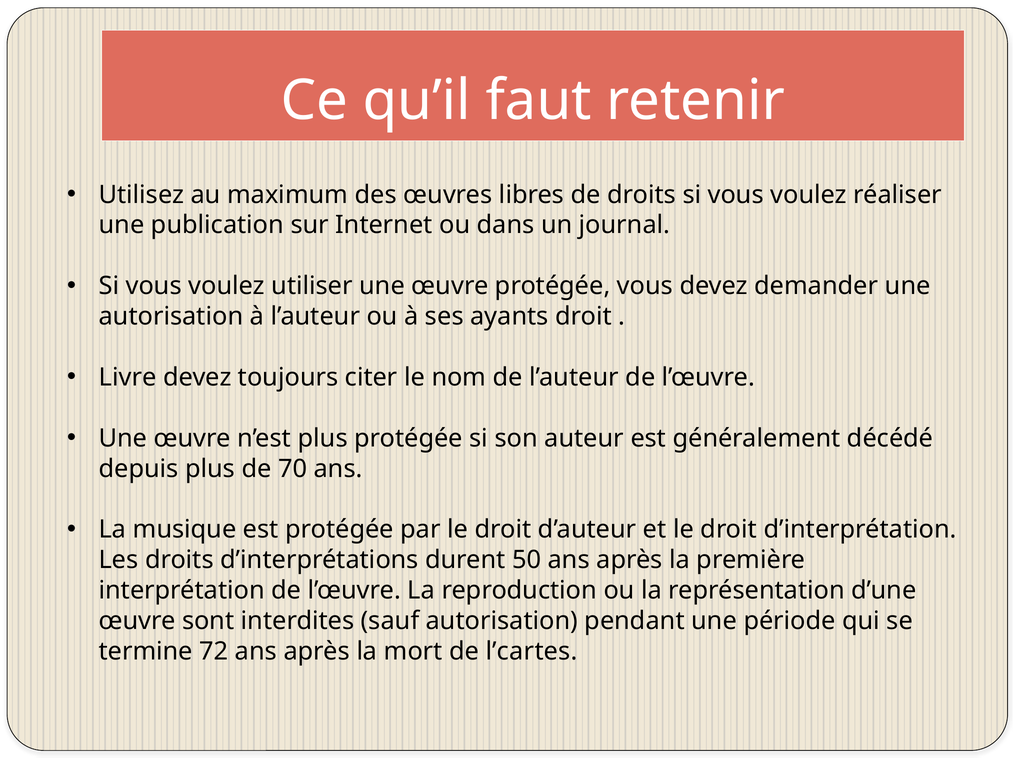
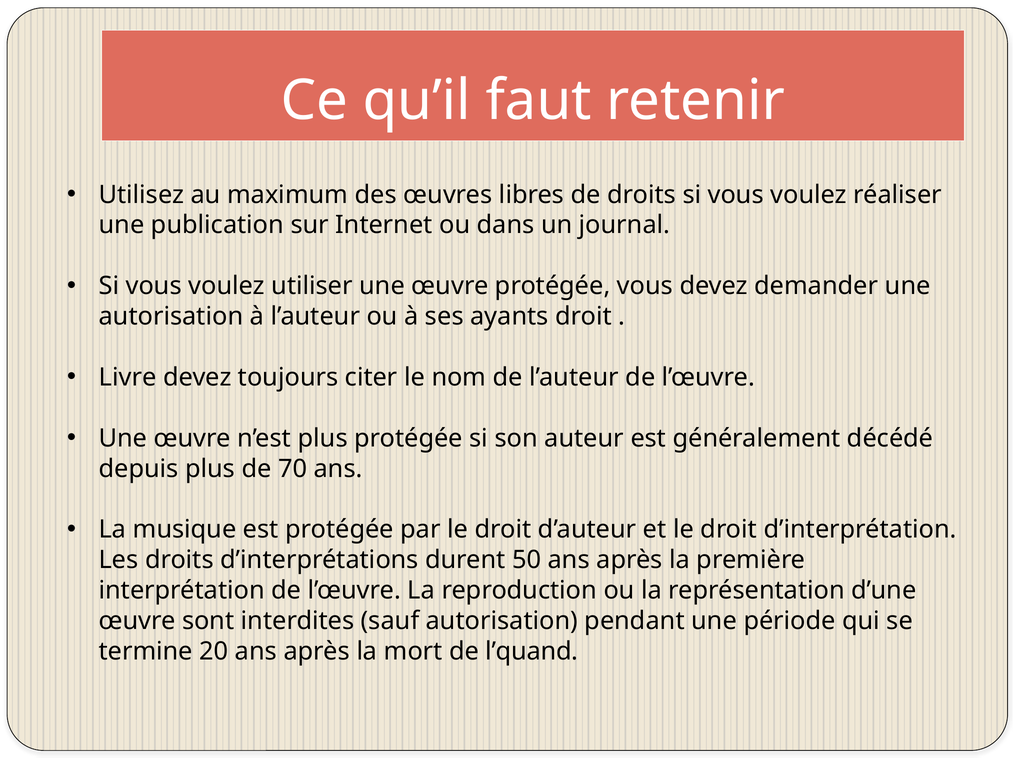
72: 72 -> 20 (214, 651)
l’cartes: l’cartes -> l’quand (532, 651)
